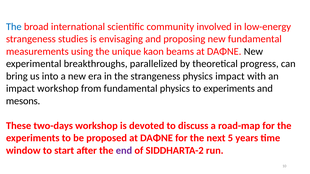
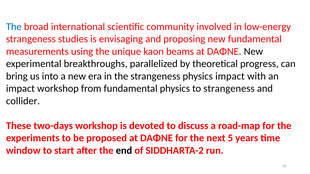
to experiments: experiments -> strangeness (229, 89)
mesons: mesons -> collider (23, 101)
end colour: purple -> black (124, 151)
